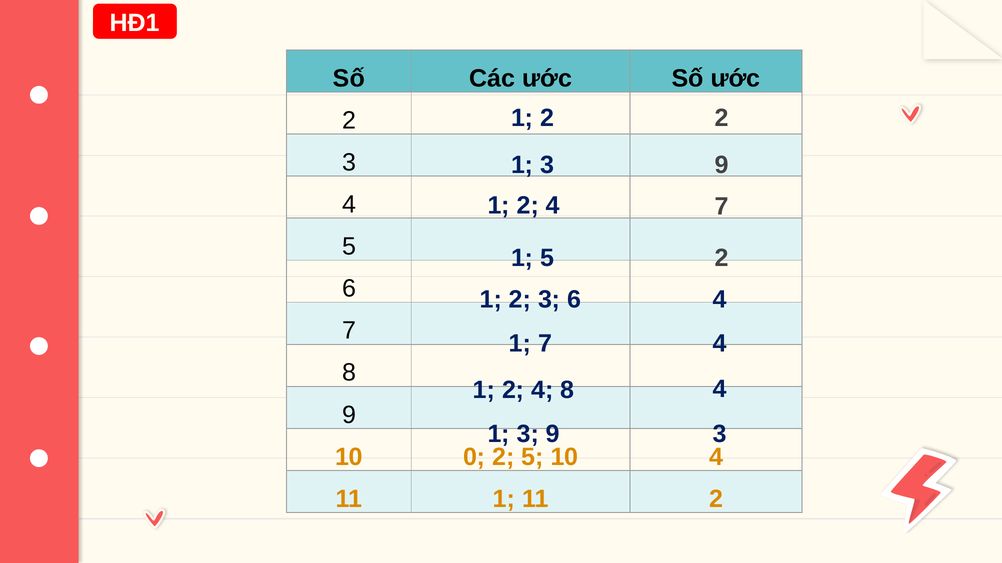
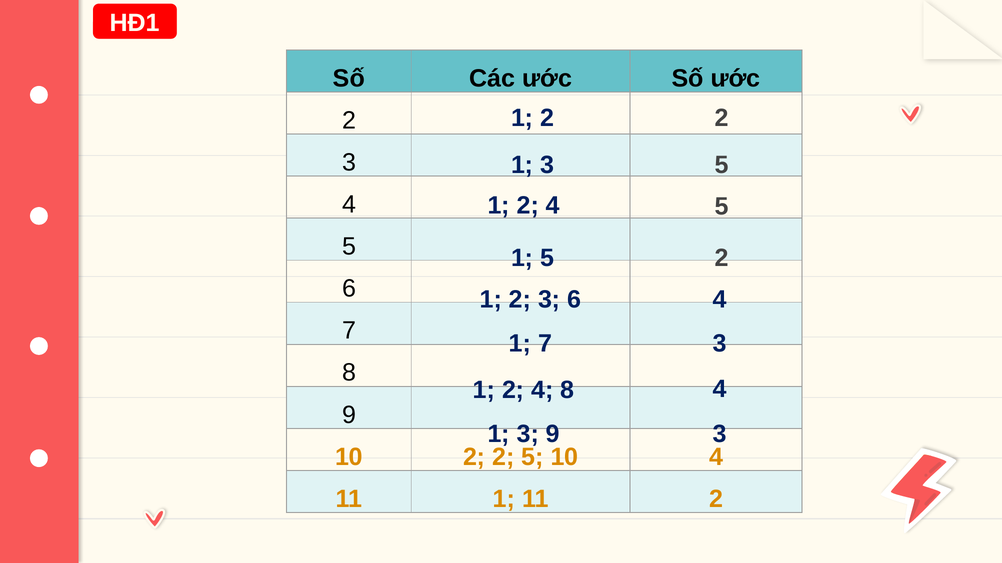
9: 9 -> 5 (722, 165)
2 4 7: 7 -> 5 (722, 207)
7 4: 4 -> 3 (720, 344)
10 0: 0 -> 2 (474, 457)
